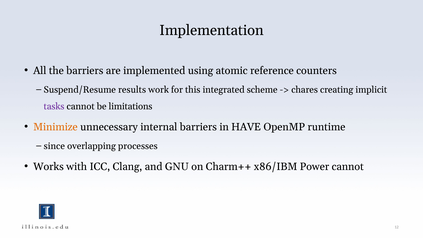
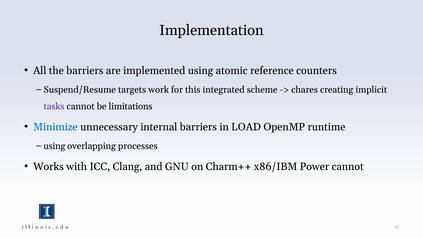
results: results -> targets (132, 90)
Minimize colour: orange -> blue (55, 127)
HAVE: HAVE -> LOAD (246, 127)
since: since -> using (54, 146)
